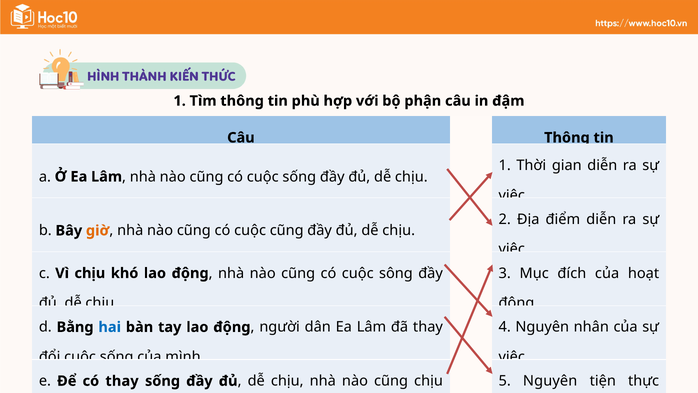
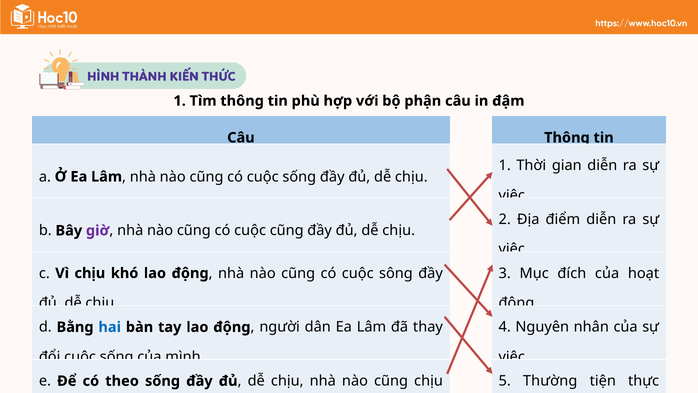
giờ colour: orange -> purple (98, 230)
có thay: thay -> theo (122, 381)
5 Nguyên: Nguyên -> Thường (550, 381)
